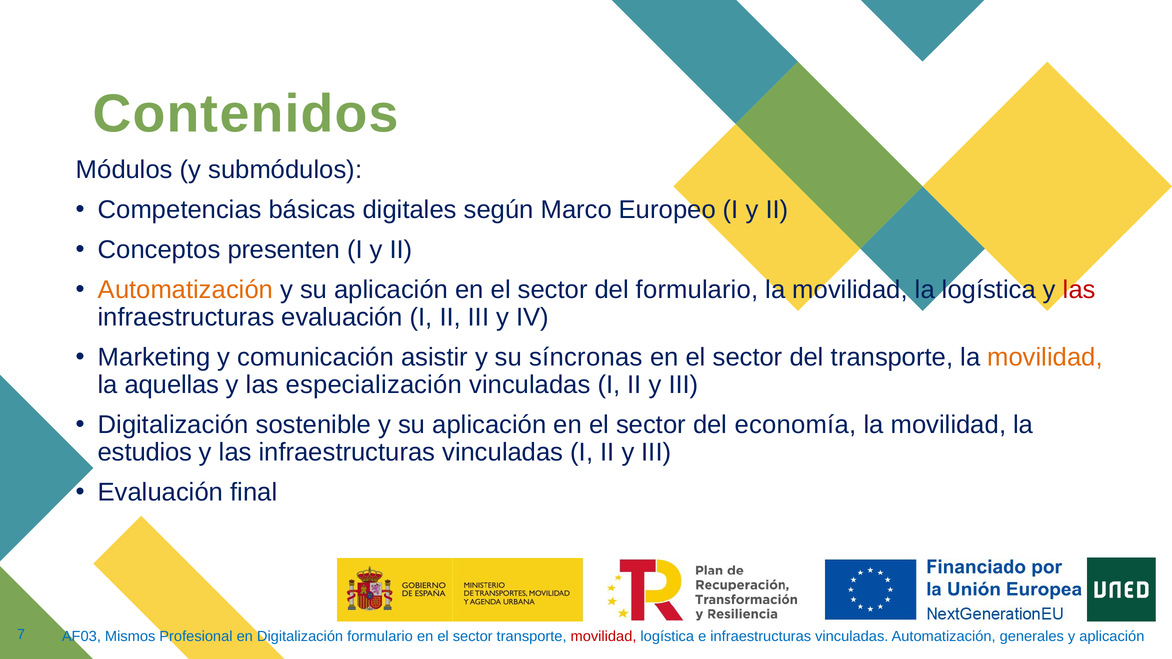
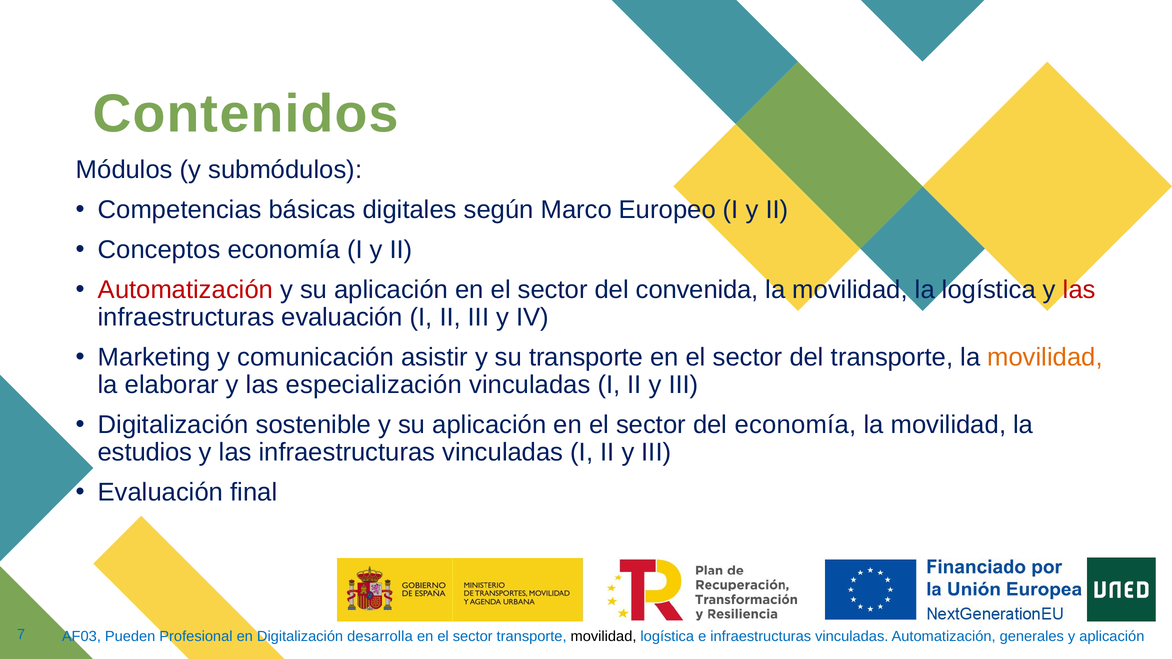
Conceptos presenten: presenten -> economía (284, 250)
Automatización colour: orange -> red (185, 290)
del formulario: formulario -> convenida (697, 290)
su síncronas: síncronas -> transporte (586, 357)
aquellas: aquellas -> elaborar (172, 385)
Mismos: Mismos -> Pueden (130, 636)
Digitalización formulario: formulario -> desarrolla (380, 636)
movilidad colour: red -> black (604, 636)
